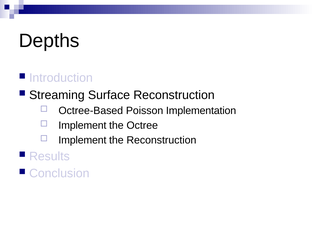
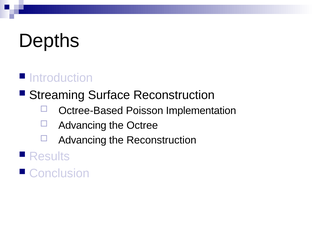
Implement: Implement -> Advancing (82, 125)
Implement: Implement -> Advancing (82, 140)
